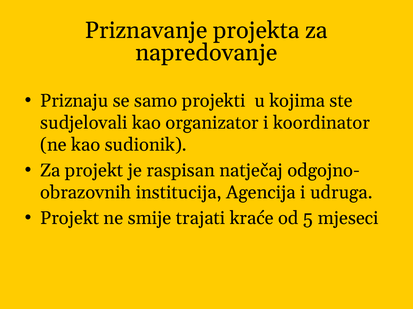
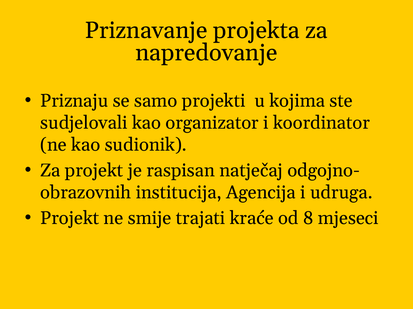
5: 5 -> 8 (308, 219)
